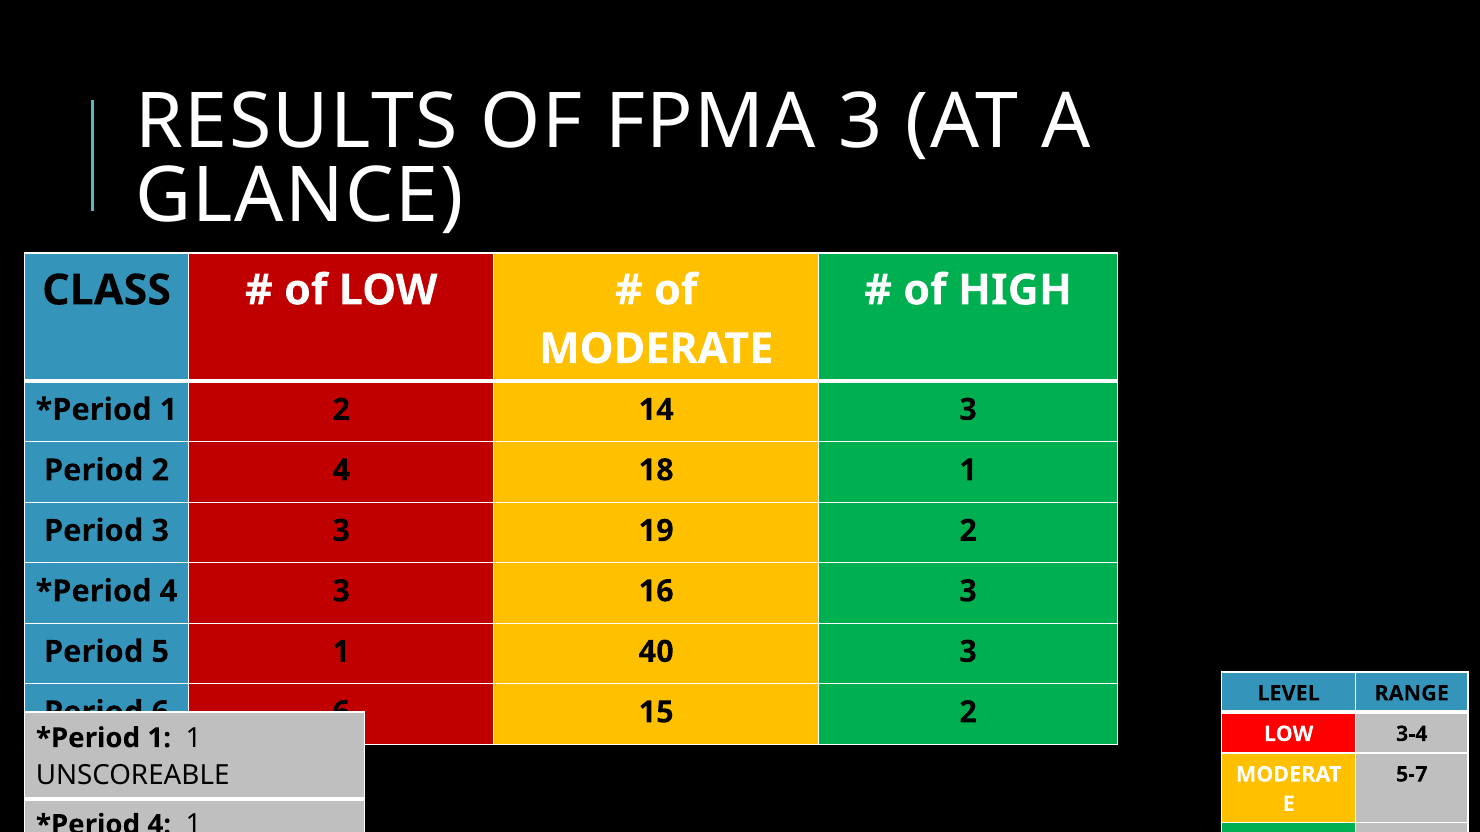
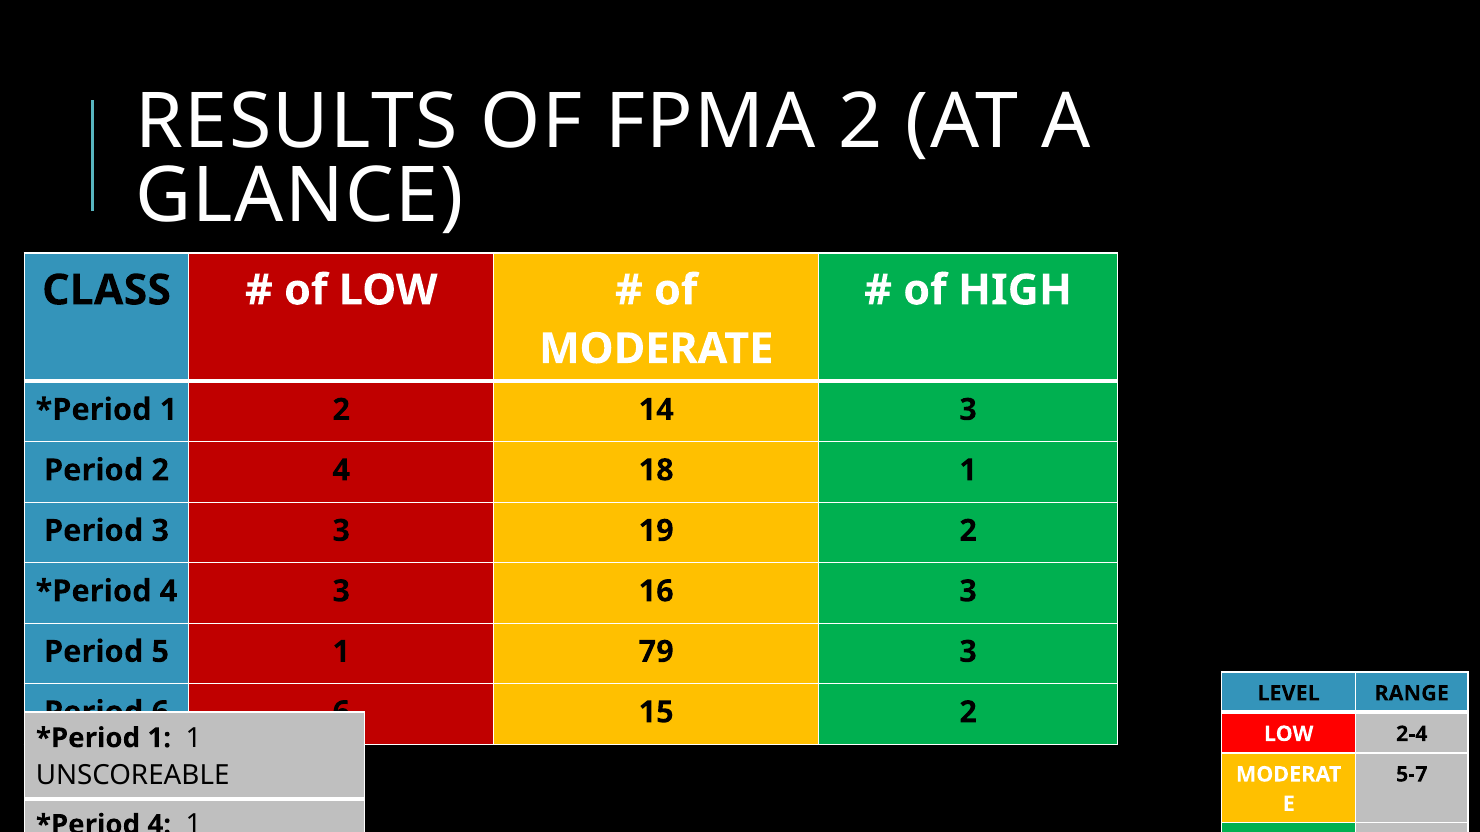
FPMA 3: 3 -> 2 (861, 122)
40: 40 -> 79 (656, 652)
3-4: 3-4 -> 2-4 (1412, 734)
